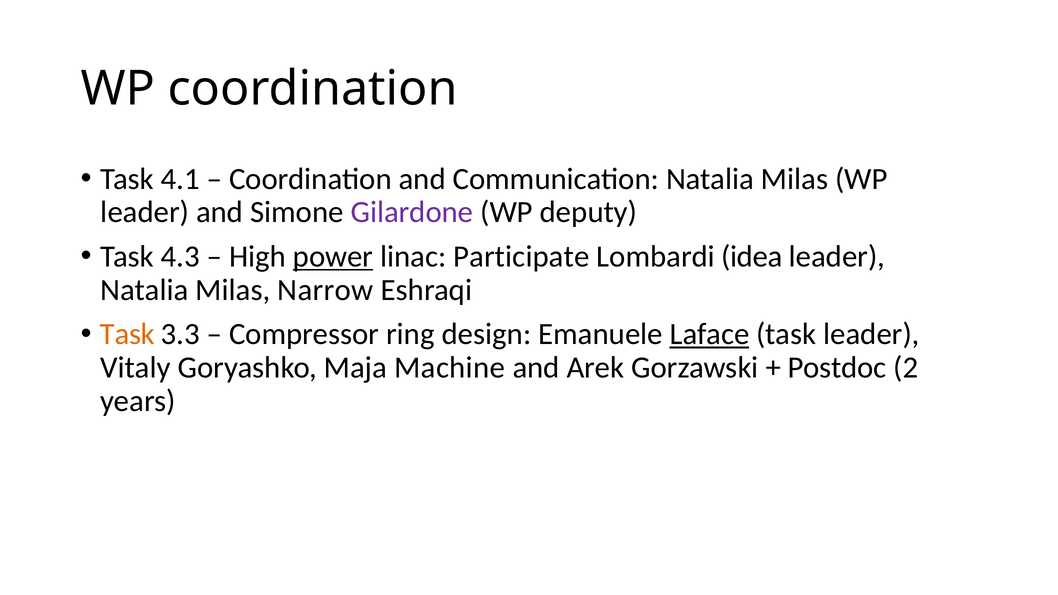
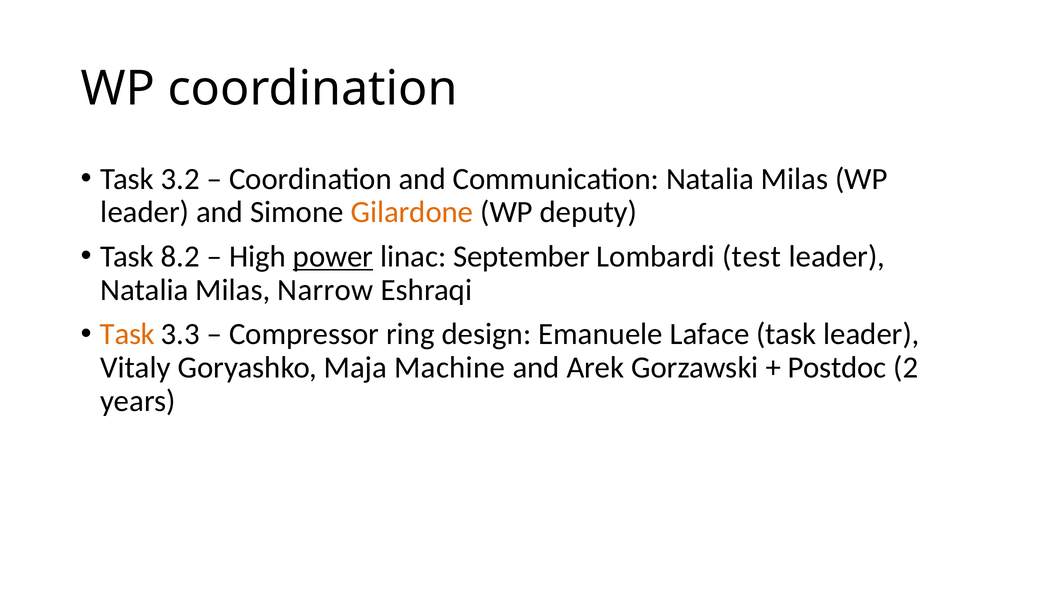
4.1: 4.1 -> 3.2 (180, 179)
Gilardone colour: purple -> orange (412, 212)
4.3: 4.3 -> 8.2 (180, 257)
Participate: Participate -> September (522, 257)
idea: idea -> test (752, 257)
Laface underline: present -> none (710, 334)
